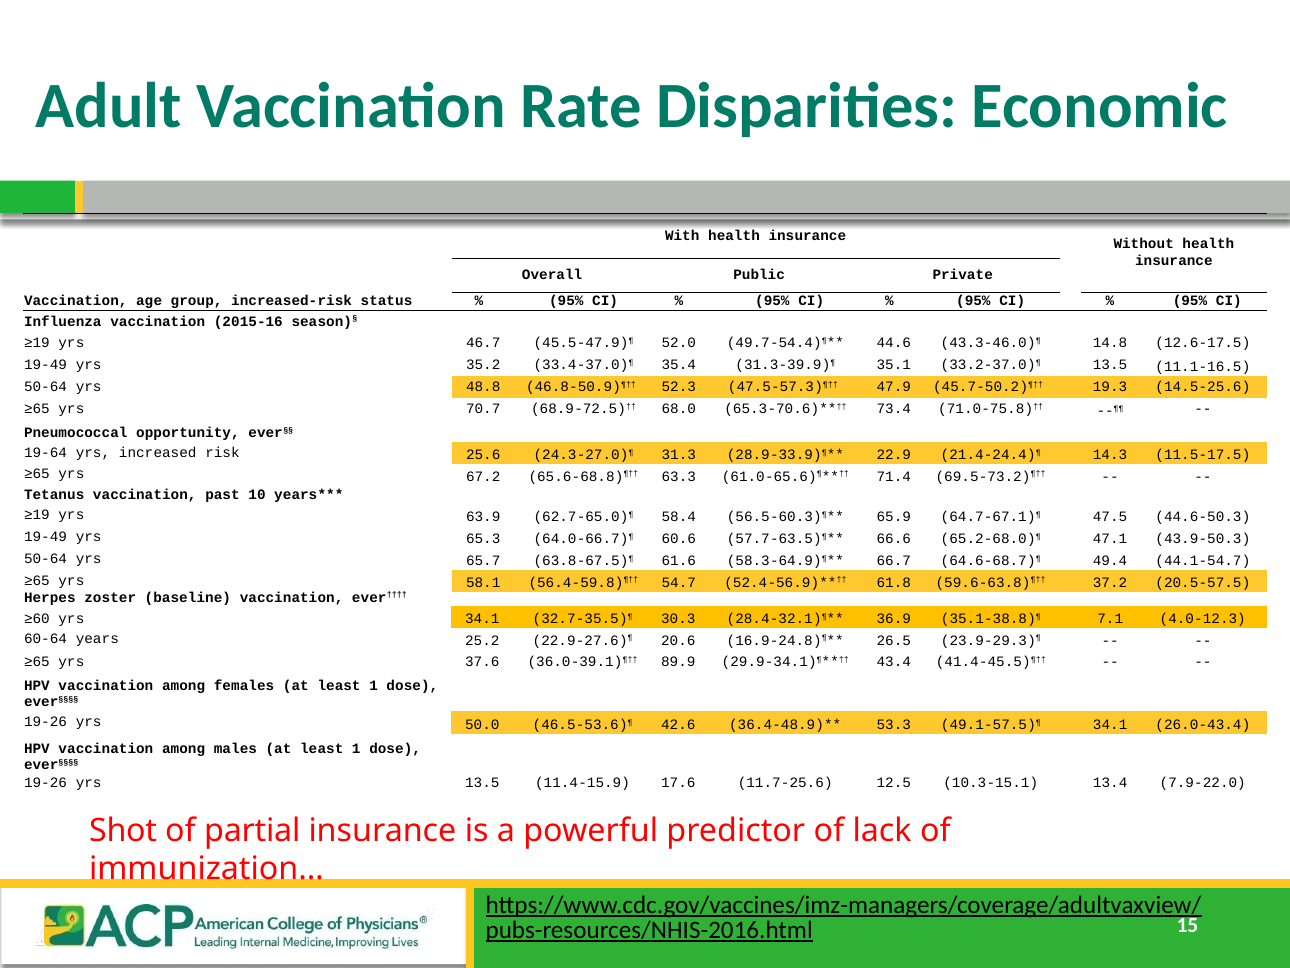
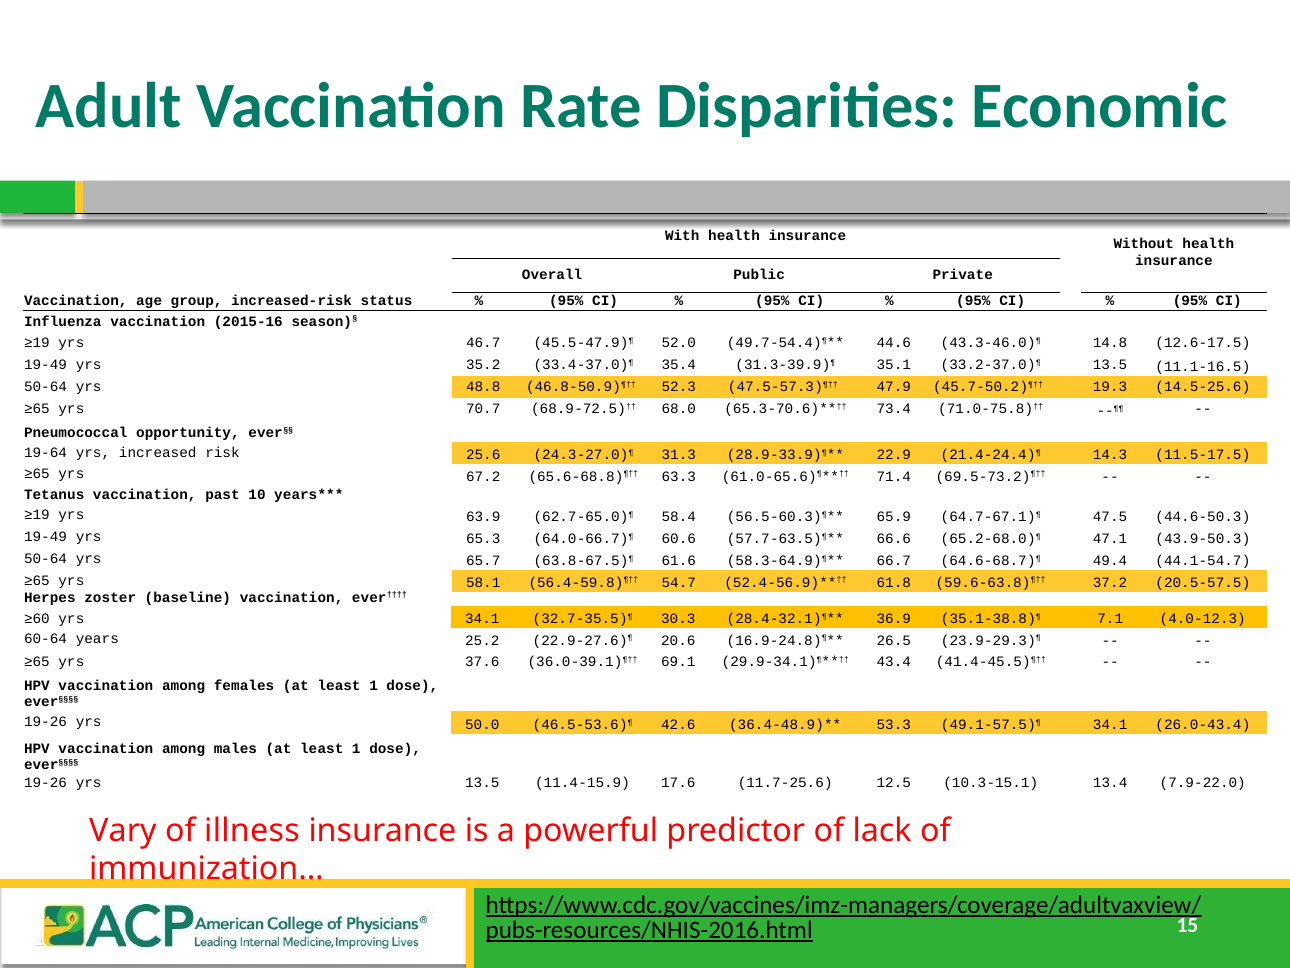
89.9: 89.9 -> 69.1 (678, 662)
Shot: Shot -> Vary (123, 830)
partial: partial -> illness (252, 830)
